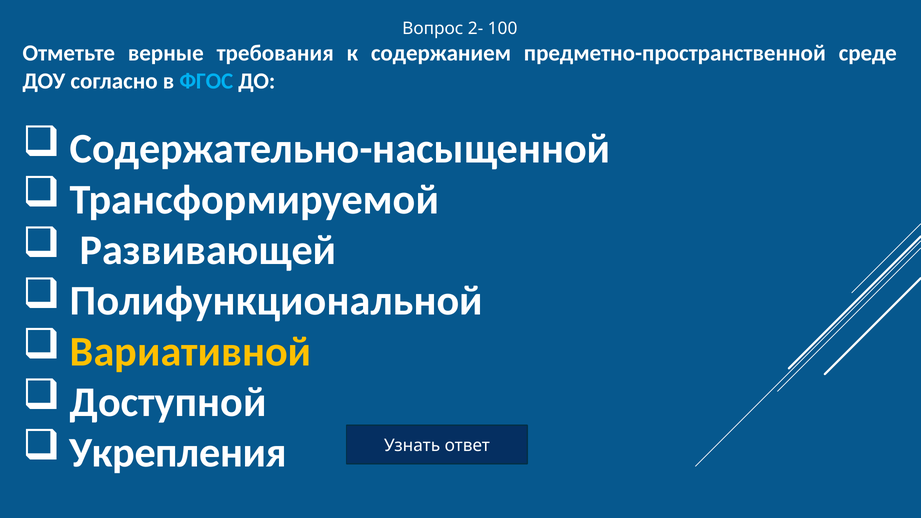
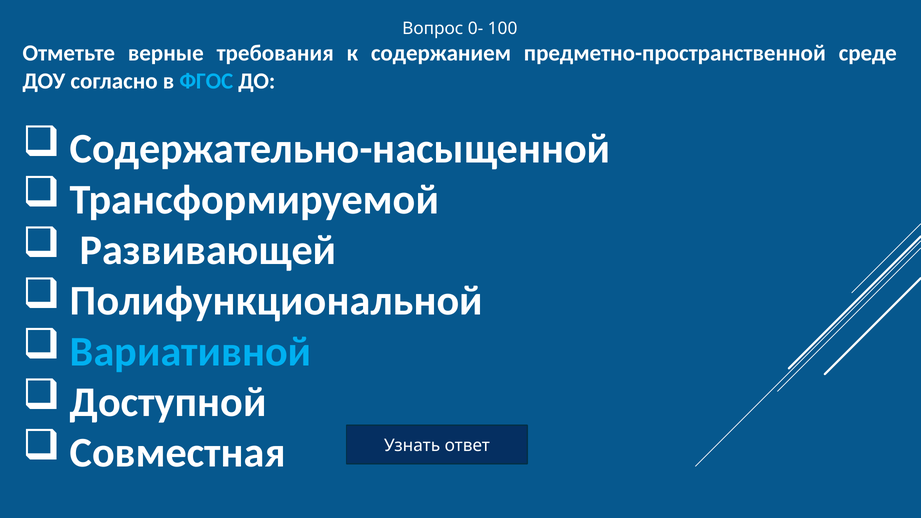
2-: 2- -> 0- (476, 29)
Вариативной colour: yellow -> light blue (191, 352)
Укрепления: Укрепления -> Совместная (178, 453)
